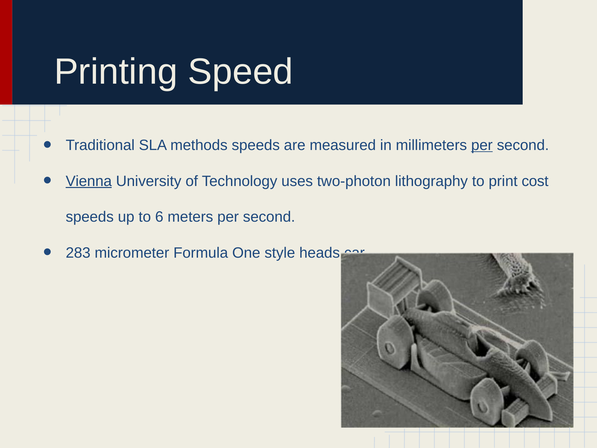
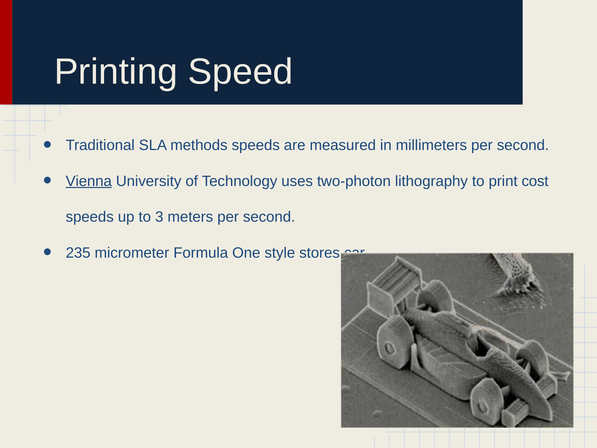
per underline: present -> none (482, 145)
6: 6 -> 3 (159, 217)
283: 283 -> 235 (78, 253)
heads: heads -> stores (320, 253)
